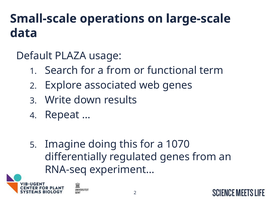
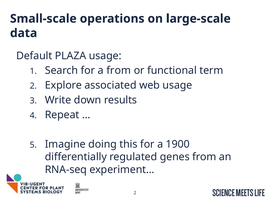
web genes: genes -> usage (177, 85)
1070: 1070 -> 1900 (178, 144)
